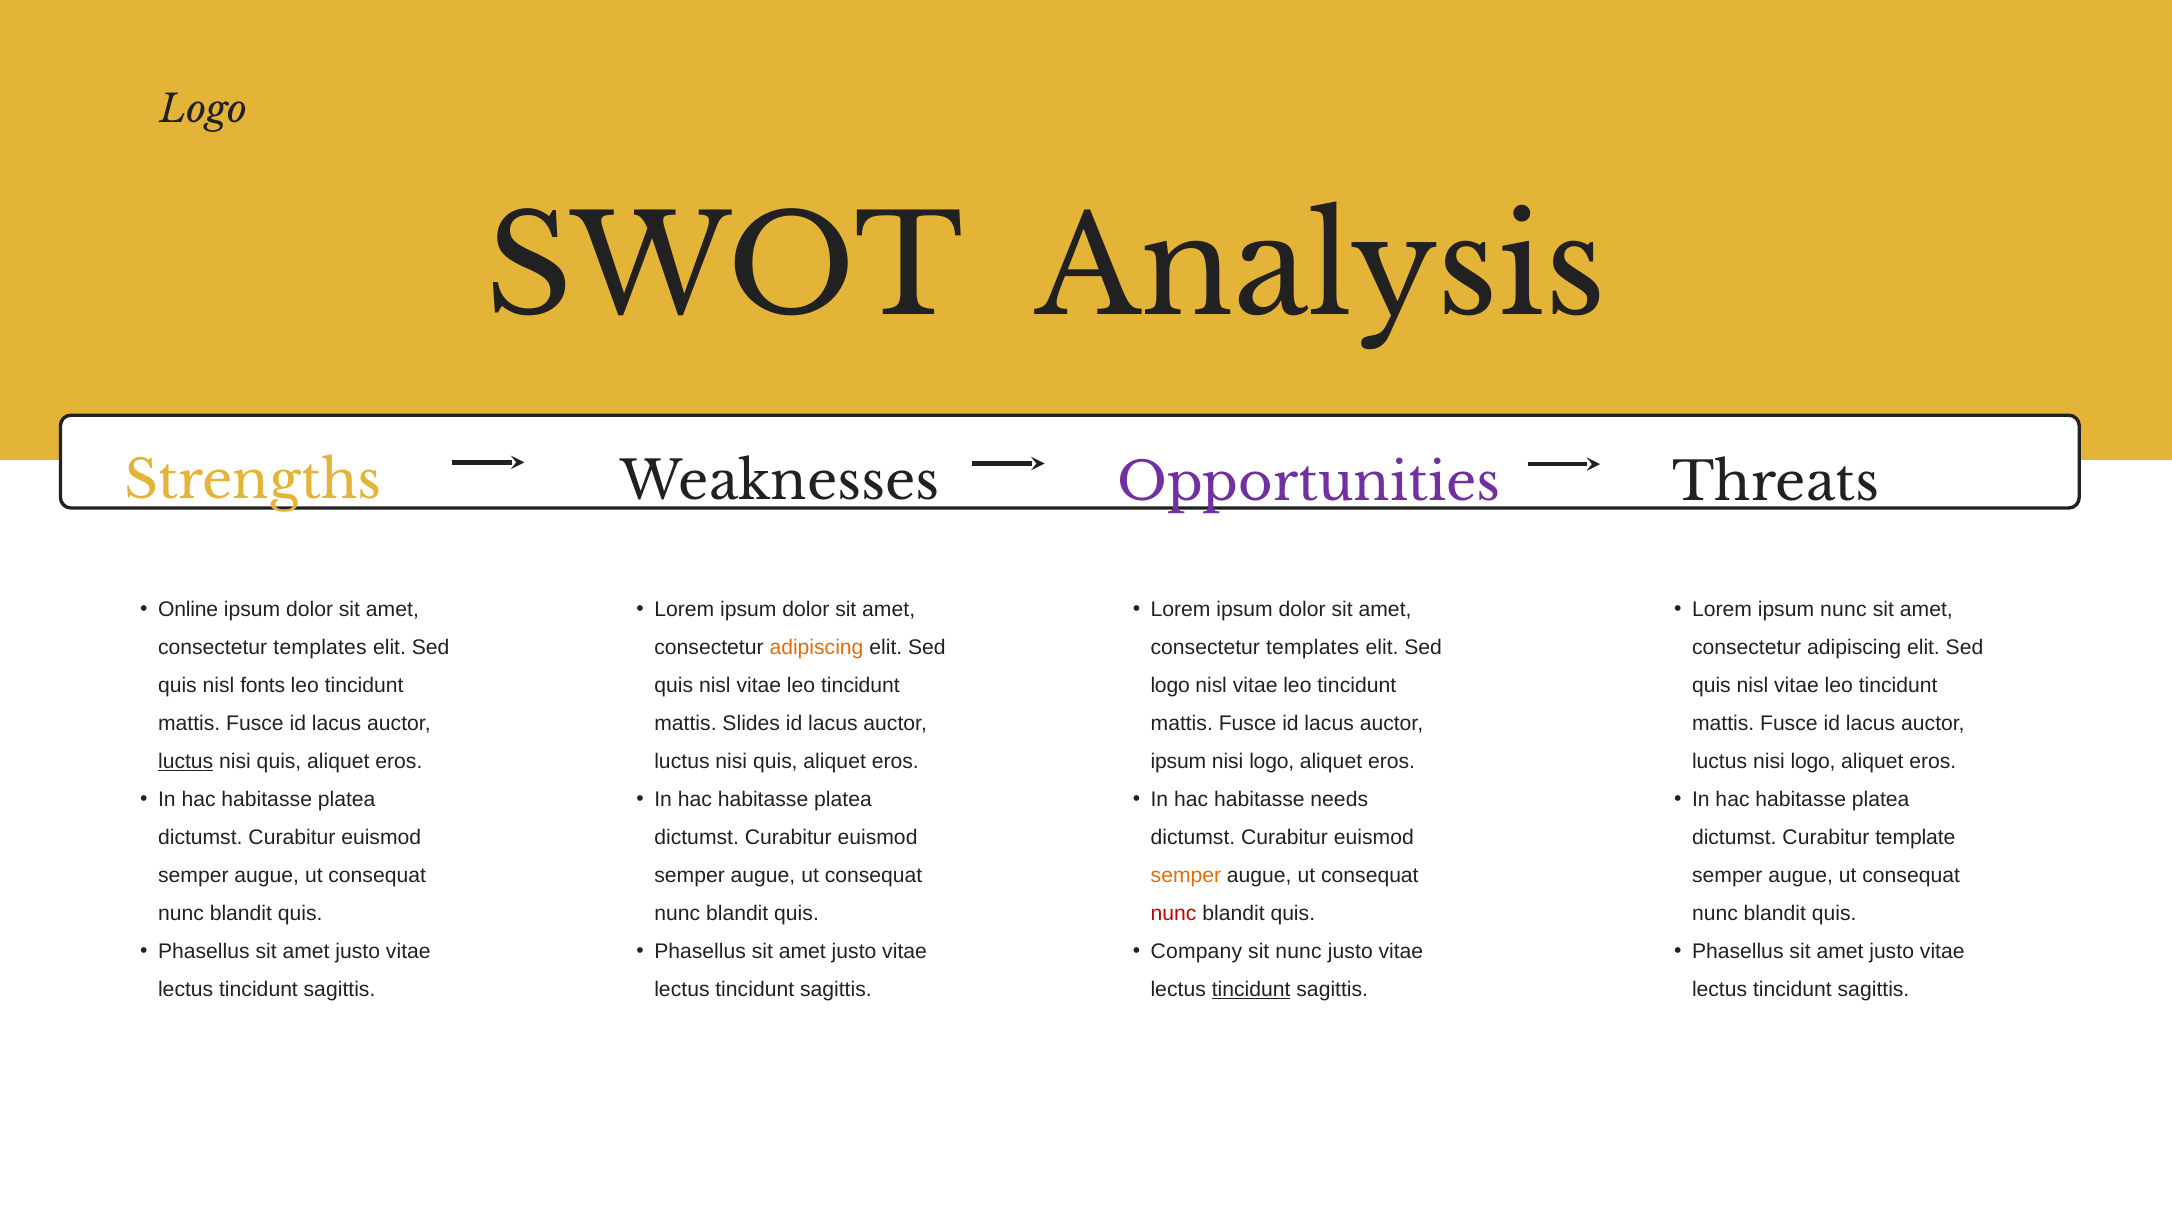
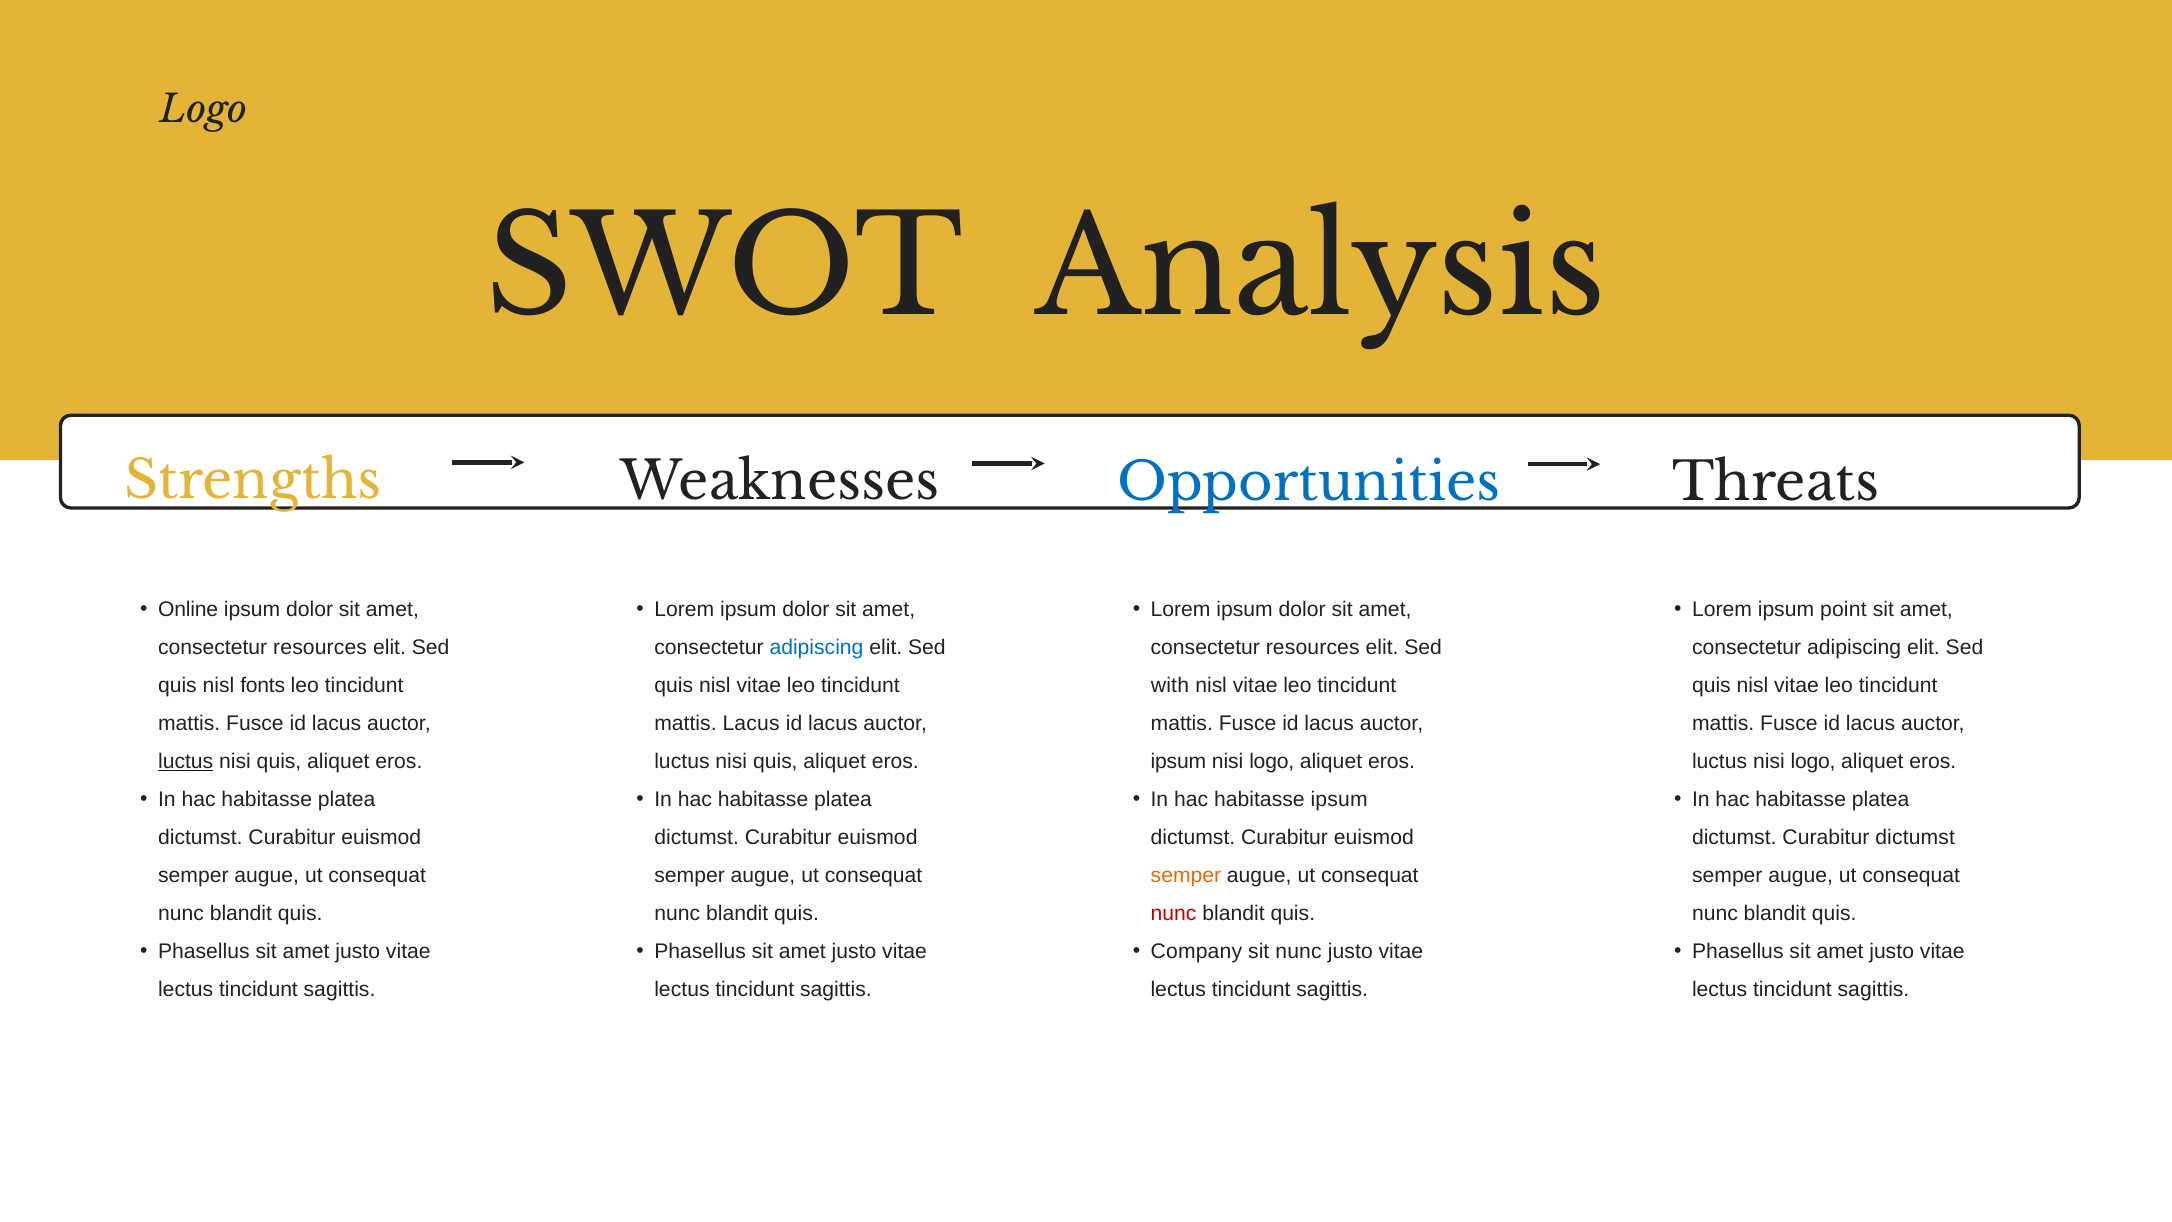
Opportunities colour: purple -> blue (1309, 482)
ipsum nunc: nunc -> point (1843, 609)
templates: templates -> resources (320, 647)
adipiscing colour: orange -> blue (816, 647)
templates: templates -> resources (1313, 647)
logo: logo -> with (1170, 685)
mattis Slides: Slides -> Lacus (751, 723)
habitasse needs: needs -> ipsum (1339, 799)
Curabitur template: template -> dictumst (1915, 837)
tincidunt underline: present -> none (1251, 989)
